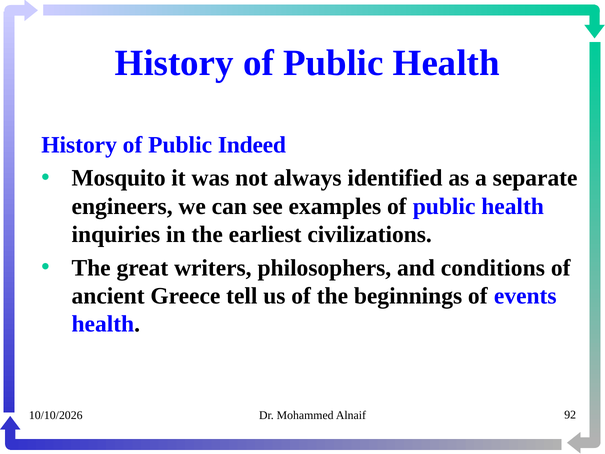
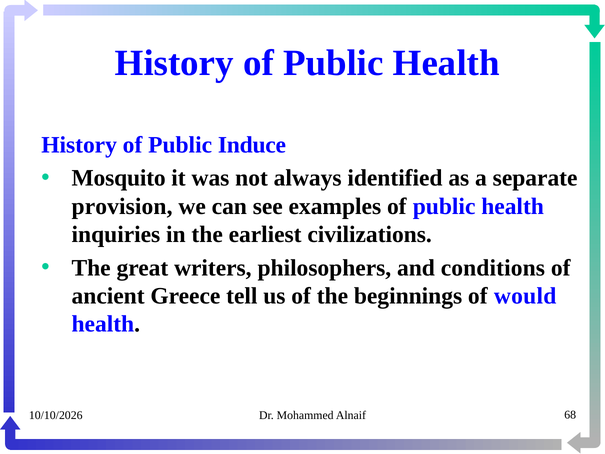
Indeed: Indeed -> Induce (252, 145)
engineers: engineers -> provision (122, 206)
events: events -> would (525, 296)
92: 92 -> 68 (570, 415)
